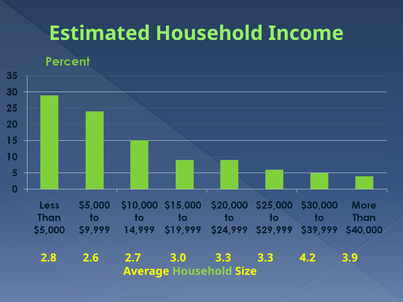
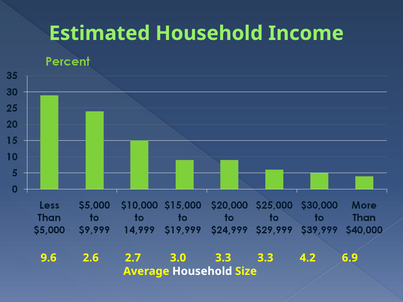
2.8: 2.8 -> 9.6 (49, 258)
3.9: 3.9 -> 6.9 (350, 258)
Household colour: light green -> white (202, 271)
